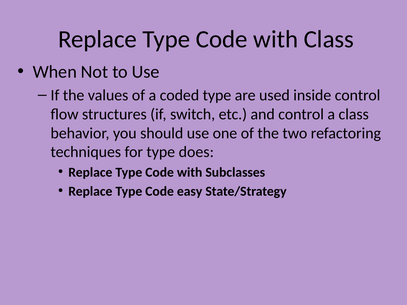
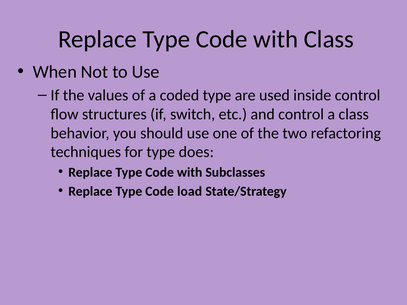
easy: easy -> load (190, 191)
